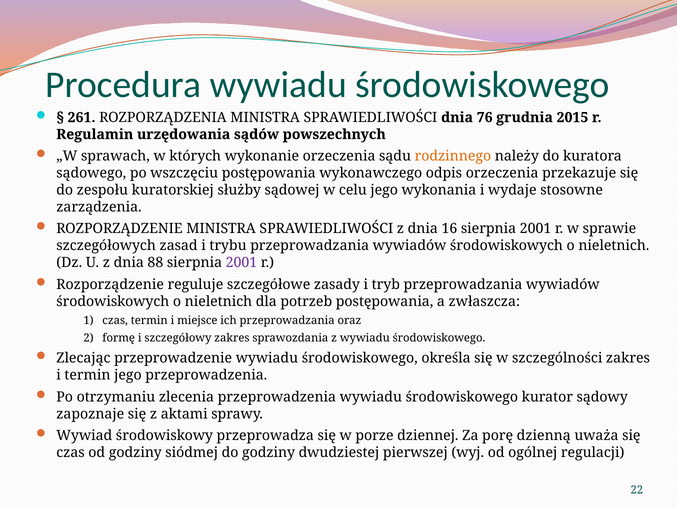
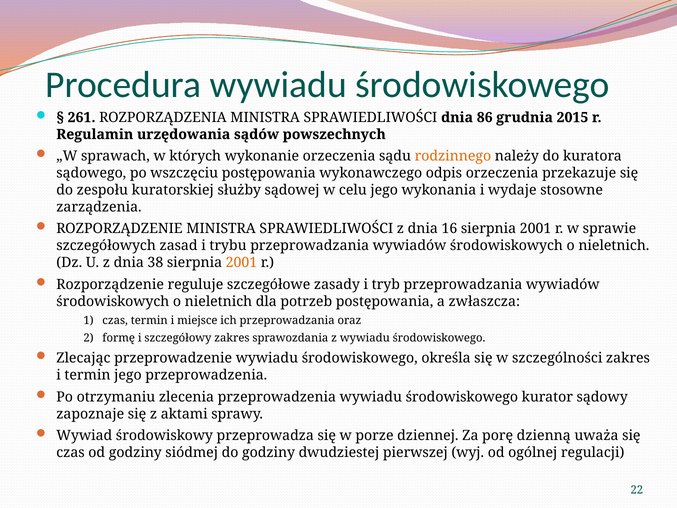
76: 76 -> 86 (485, 117)
88: 88 -> 38 (155, 263)
2001 colour: purple -> orange (241, 263)
